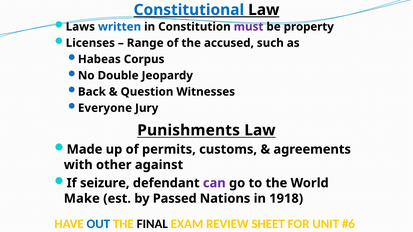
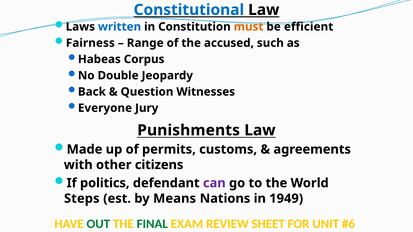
must colour: purple -> orange (249, 27)
property: property -> efficient (309, 27)
Licenses: Licenses -> Fairness (90, 43)
against: against -> citizens (159, 165)
seizure: seizure -> politics (105, 183)
Make: Make -> Steps (82, 199)
Passed: Passed -> Means (175, 199)
1918: 1918 -> 1949 (286, 199)
OUT colour: blue -> green (98, 224)
FINAL colour: black -> green (152, 224)
